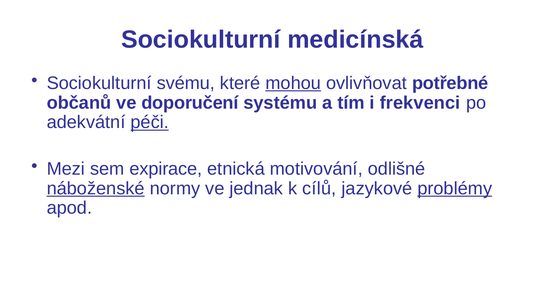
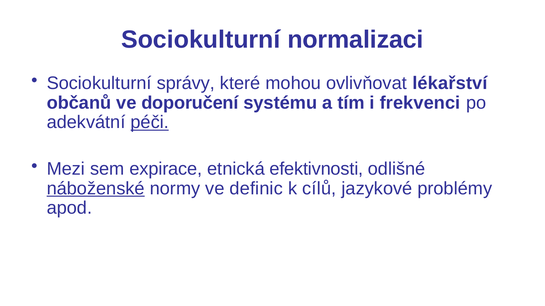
medicínská: medicínská -> normalizaci (355, 40)
svému: svému -> správy (186, 83)
mohou underline: present -> none (293, 83)
potřebné: potřebné -> lékařství (450, 83)
motivování: motivování -> efektivnosti (316, 169)
jednak: jednak -> definic (256, 189)
problémy underline: present -> none (455, 189)
